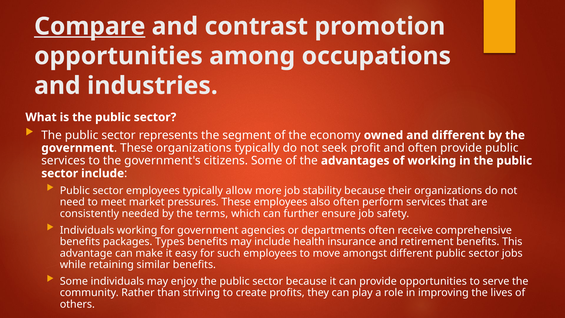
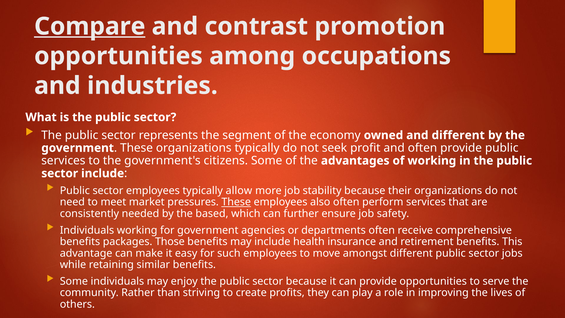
These underline: none -> present (236, 202)
terms: terms -> based (212, 213)
Types: Types -> Those (170, 242)
